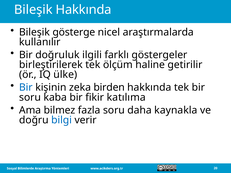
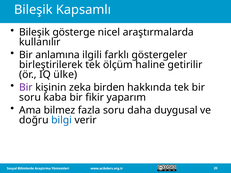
Bileşik Hakkında: Hakkında -> Kapsamlı (83, 10)
doğruluk: doğruluk -> anlamına (58, 55)
Bir colour: blue -> purple (26, 88)
katılıma: katılıma -> yaparım (126, 97)
kaynakla: kaynakla -> duygusal (176, 110)
